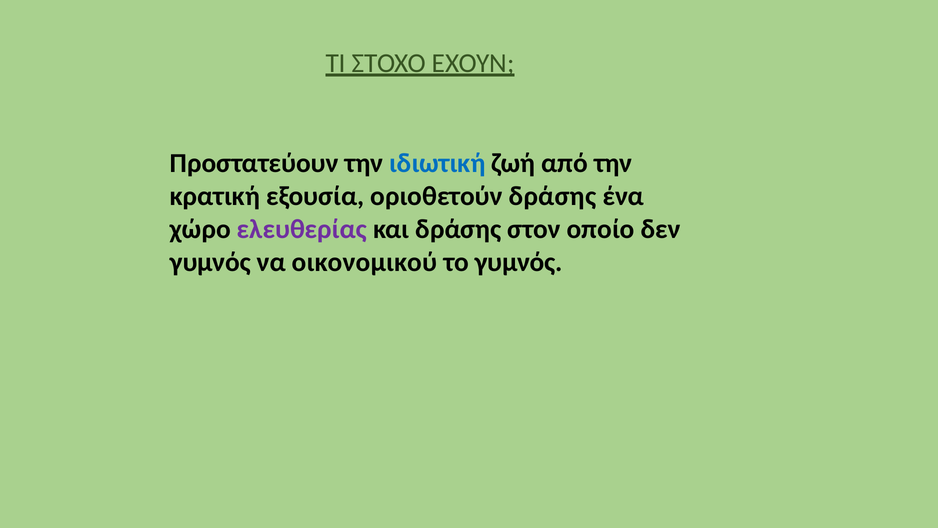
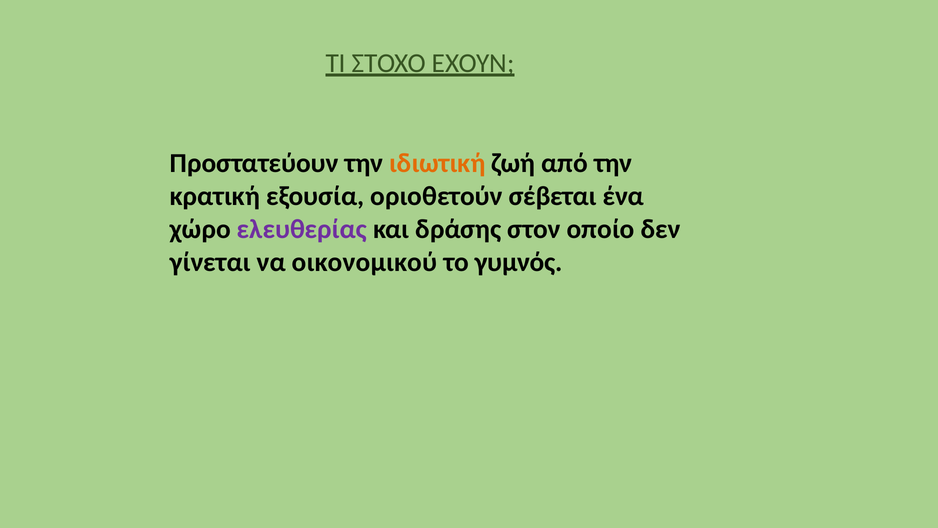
ιδιωτική colour: blue -> orange (437, 163)
οριοθετούν δράσης: δράσης -> σέβεται (553, 196)
γυμνός: γυμνός -> γίνεται (210, 262)
